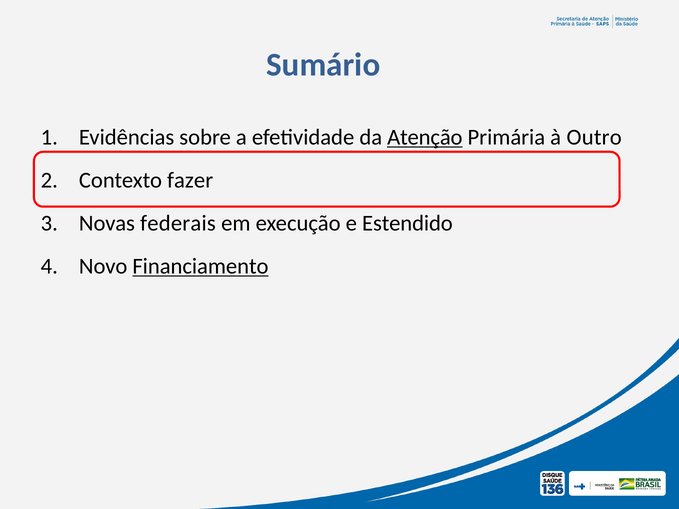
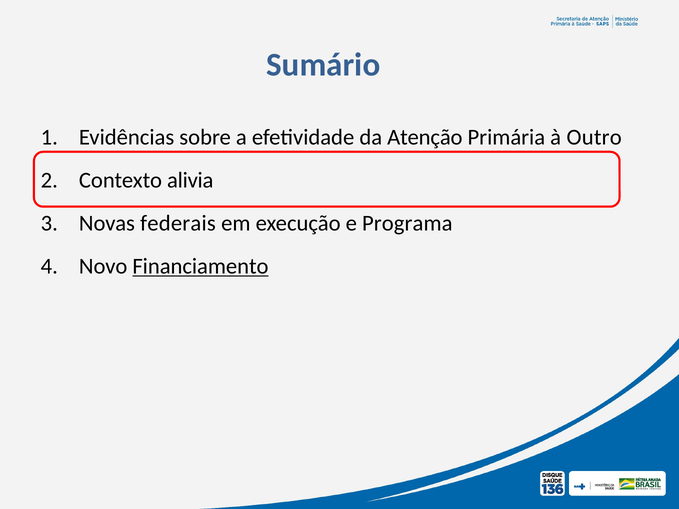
Atenção underline: present -> none (425, 137)
fazer: fazer -> alivia (190, 180)
Estendido: Estendido -> Programa (407, 223)
